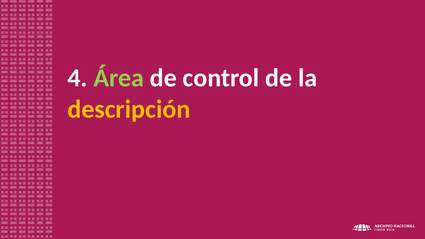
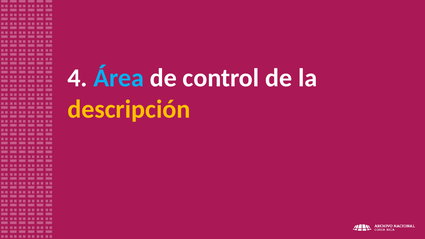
Área colour: light green -> light blue (119, 78)
